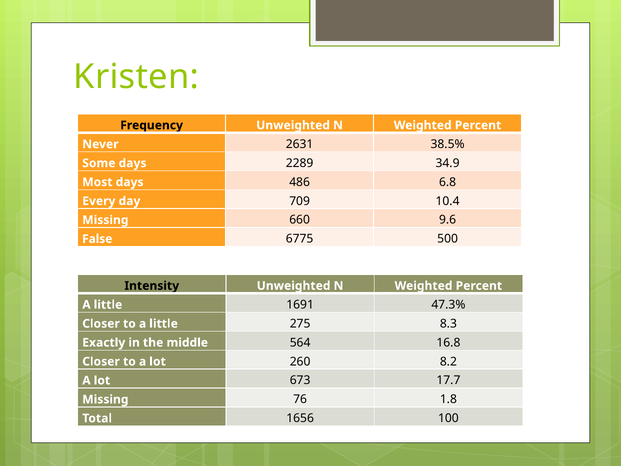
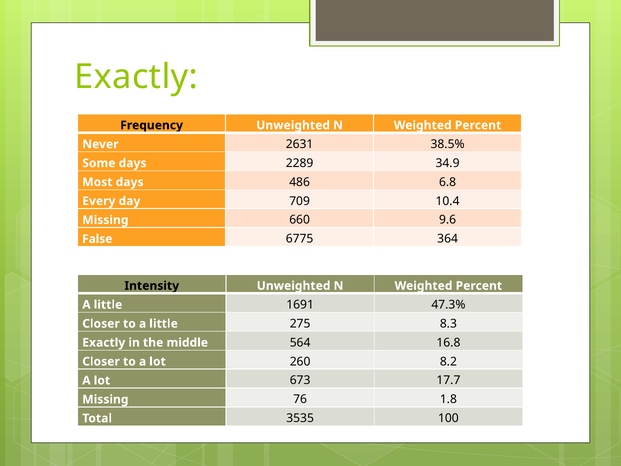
Kristen: Kristen -> Exactly (136, 77)
500: 500 -> 364 (448, 239)
1656: 1656 -> 3535 (300, 418)
